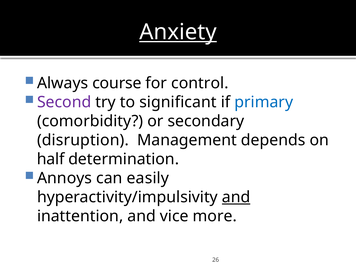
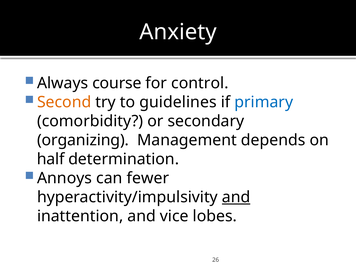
Anxiety underline: present -> none (178, 32)
Second colour: purple -> orange (64, 102)
significant: significant -> guidelines (178, 102)
disruption: disruption -> organizing (83, 140)
easily: easily -> fewer (148, 178)
more: more -> lobes (215, 216)
